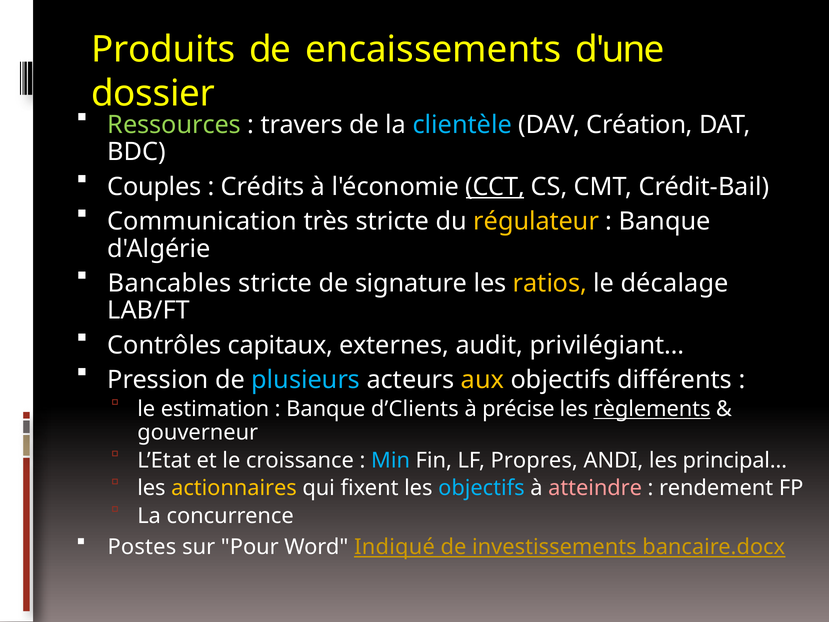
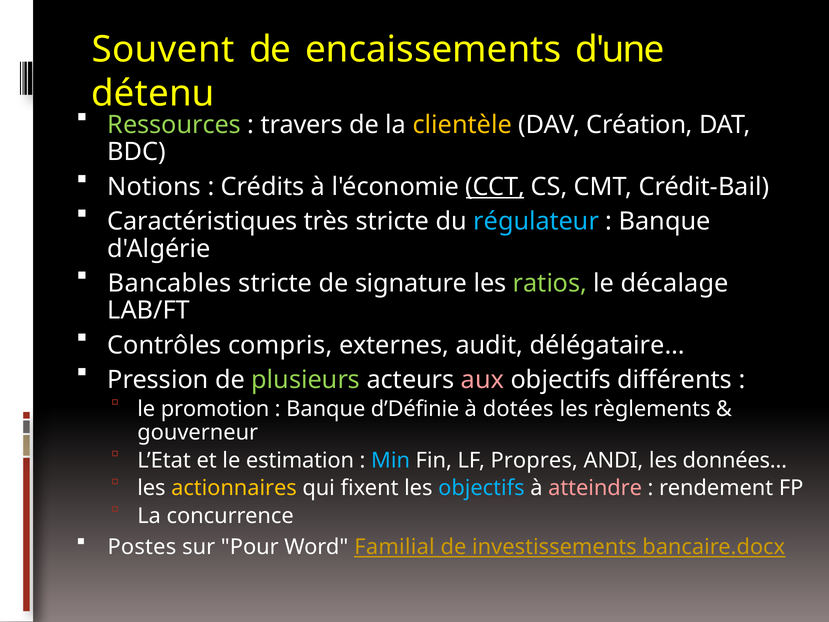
Produits: Produits -> Souvent (163, 49)
dossier: dossier -> détenu (153, 94)
clientèle colour: light blue -> yellow (462, 125)
Couples: Couples -> Notions (154, 187)
Communication: Communication -> Caractéristiques (202, 221)
régulateur colour: yellow -> light blue (536, 221)
ratios colour: yellow -> light green (550, 283)
capitaux: capitaux -> compris (280, 345)
privilégiant…: privilégiant… -> délégataire… (607, 345)
plusieurs colour: light blue -> light green (306, 380)
aux colour: yellow -> pink (483, 380)
estimation: estimation -> promotion (215, 409)
d’Clients: d’Clients -> d’Définie (415, 409)
précise: précise -> dotées (518, 409)
règlements underline: present -> none (652, 409)
croissance: croissance -> estimation (300, 460)
principal…: principal… -> données… (735, 460)
Indiqué: Indiqué -> Familial (395, 547)
